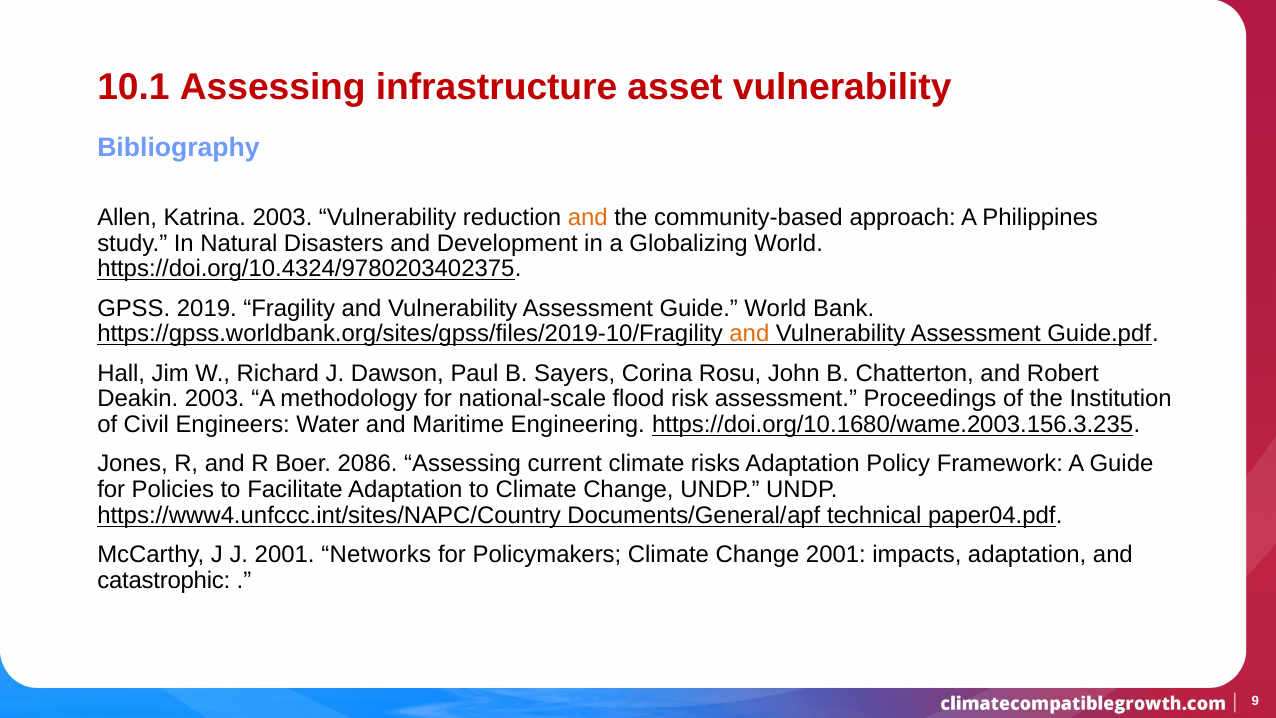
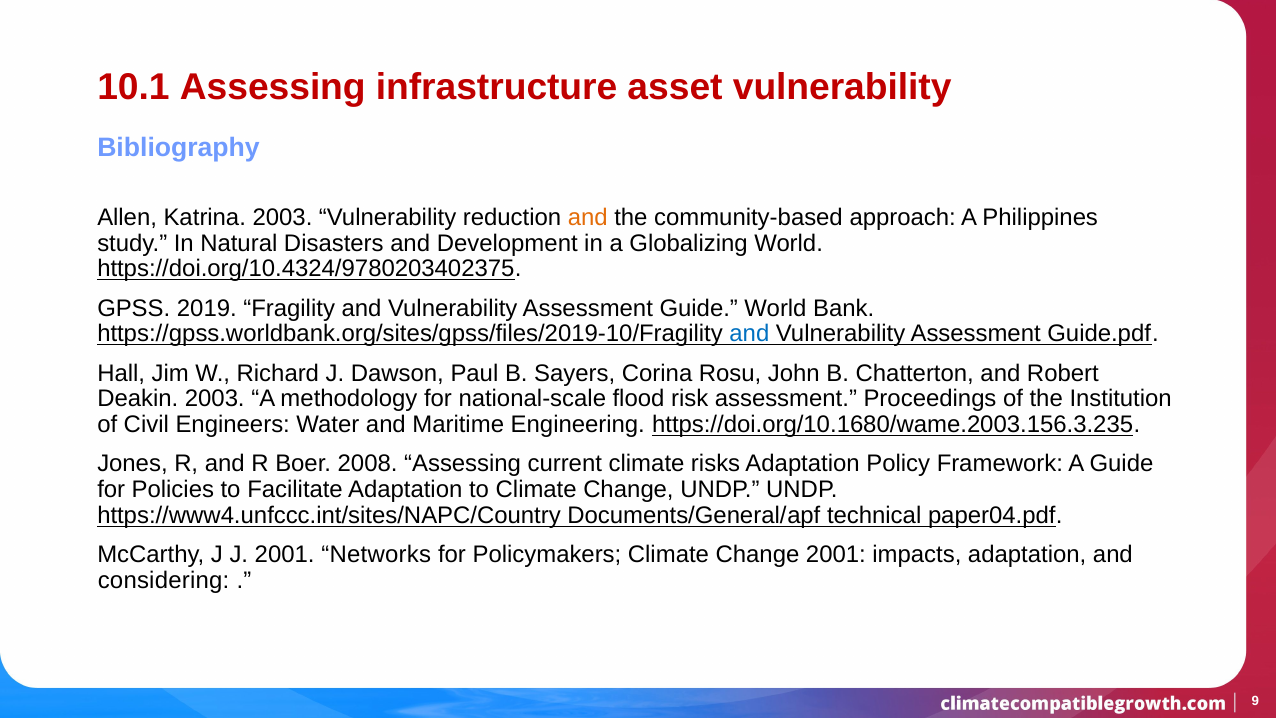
and colour: orange -> blue (749, 334)
2086: 2086 -> 2008 (368, 464)
catastrophic: catastrophic -> considering (164, 581)
